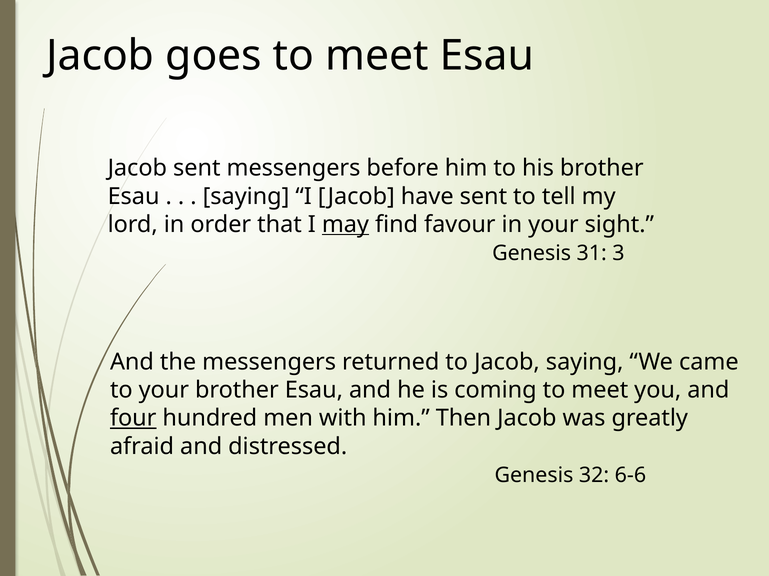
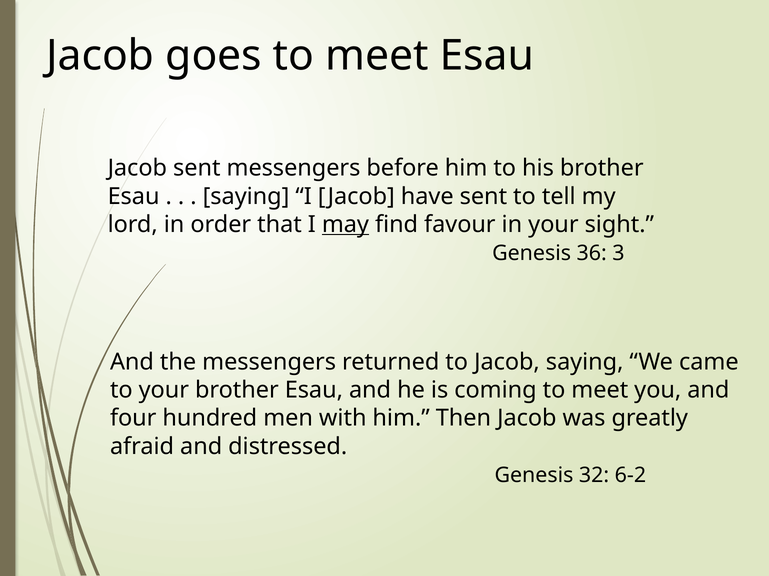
31: 31 -> 36 (592, 254)
four underline: present -> none (133, 419)
6-6: 6-6 -> 6-2 (630, 476)
